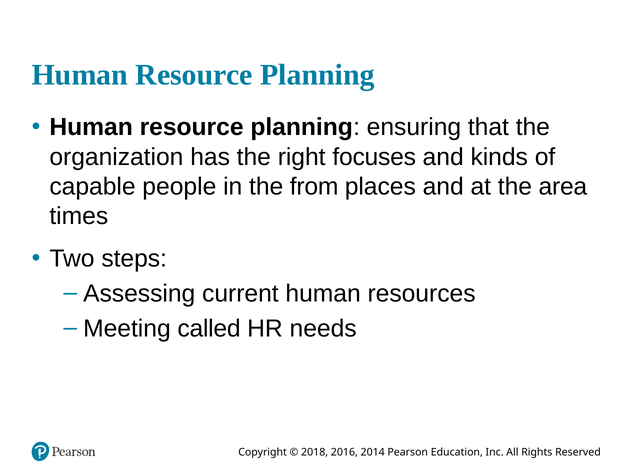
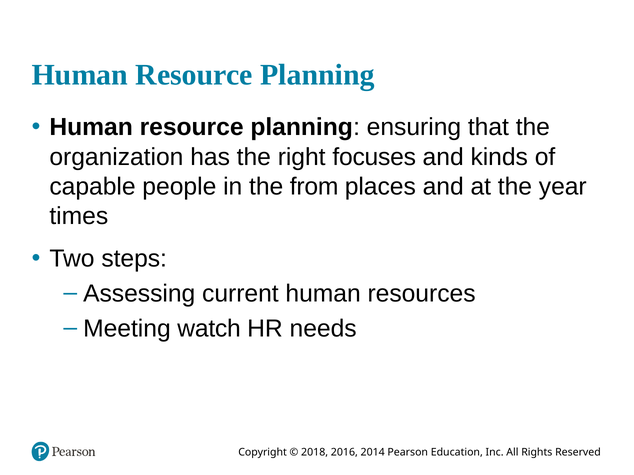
area: area -> year (563, 187)
called: called -> watch (209, 329)
